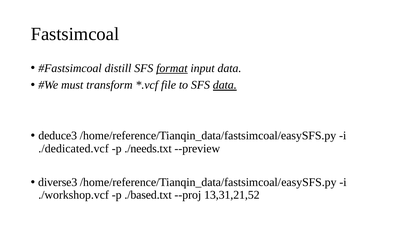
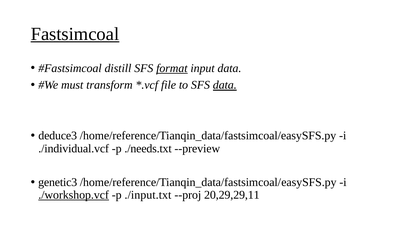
Fastsimcoal underline: none -> present (75, 34)
./dedicated.vcf: ./dedicated.vcf -> ./individual.vcf (74, 149)
diverse3: diverse3 -> genetic3 (58, 182)
./workshop.vcf underline: none -> present (74, 195)
./based.txt: ./based.txt -> ./input.txt (148, 195)
13,31,21,52: 13,31,21,52 -> 20,29,29,11 (232, 195)
